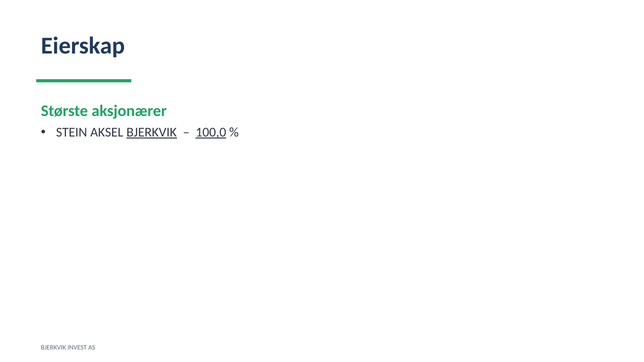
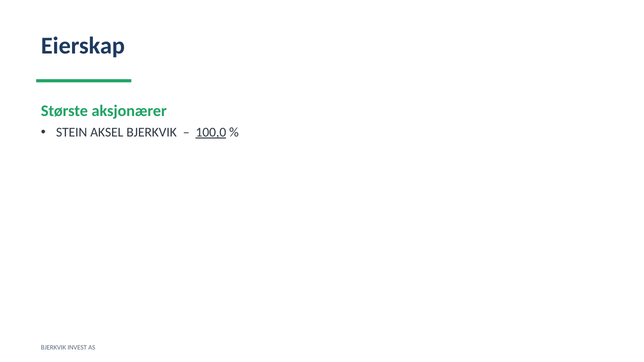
BJERKVIK underline: present -> none (152, 132)
